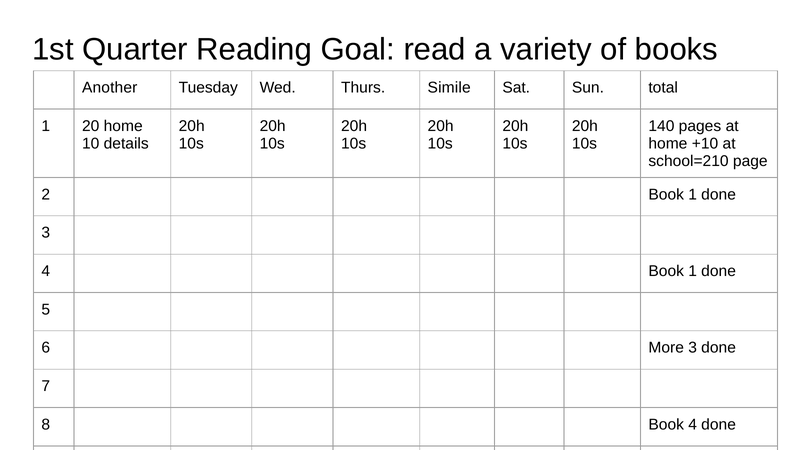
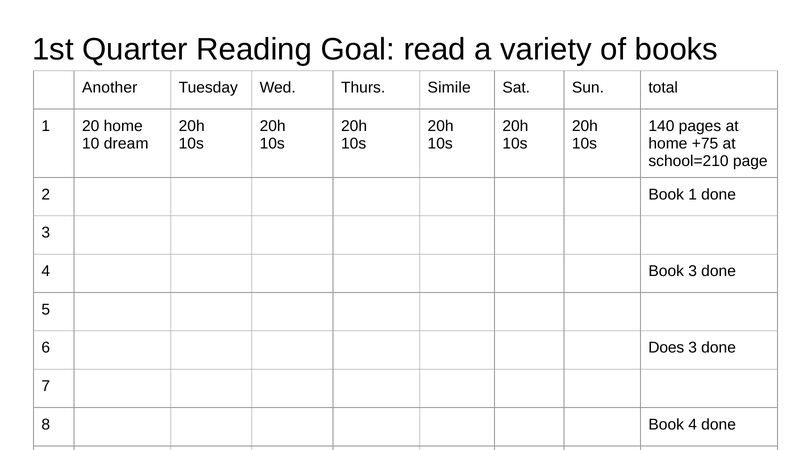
details: details -> dream (126, 144)
+10: +10 -> +75 (705, 144)
4 Book 1: 1 -> 3 (693, 271)
More: More -> Does (666, 348)
